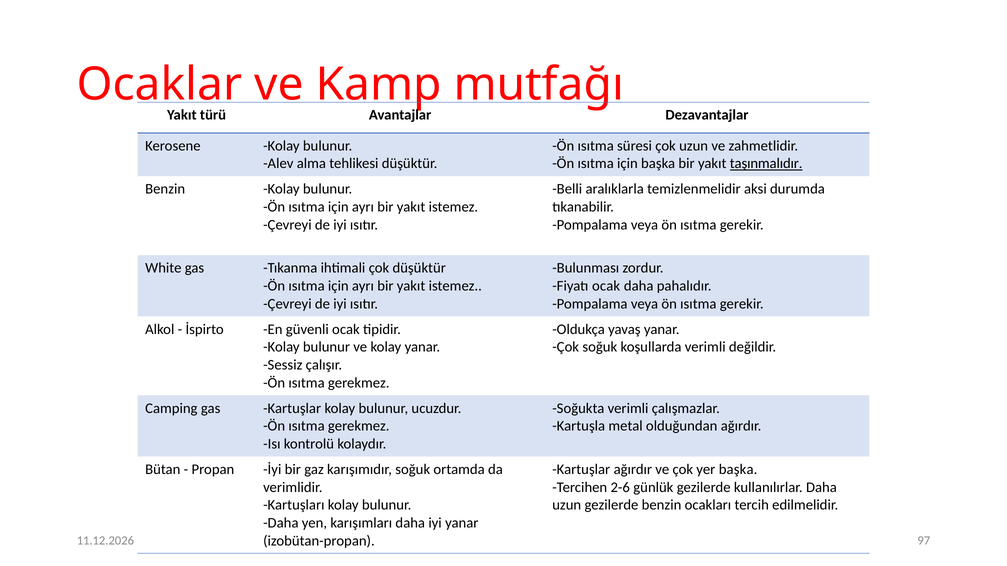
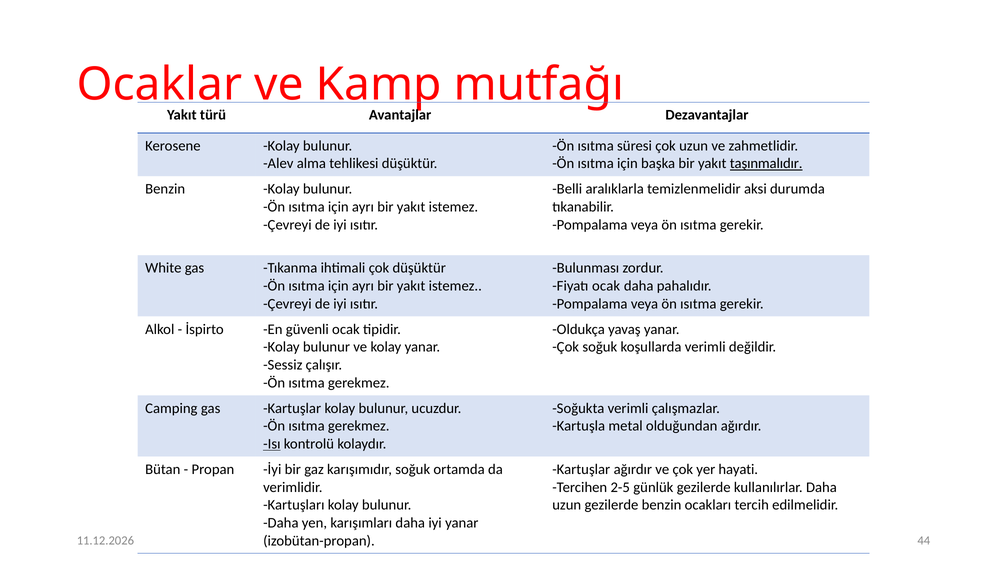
Isı underline: none -> present (272, 444)
yer başka: başka -> hayati (738, 470)
2-6: 2-6 -> 2-5 (620, 488)
97: 97 -> 44 (924, 541)
